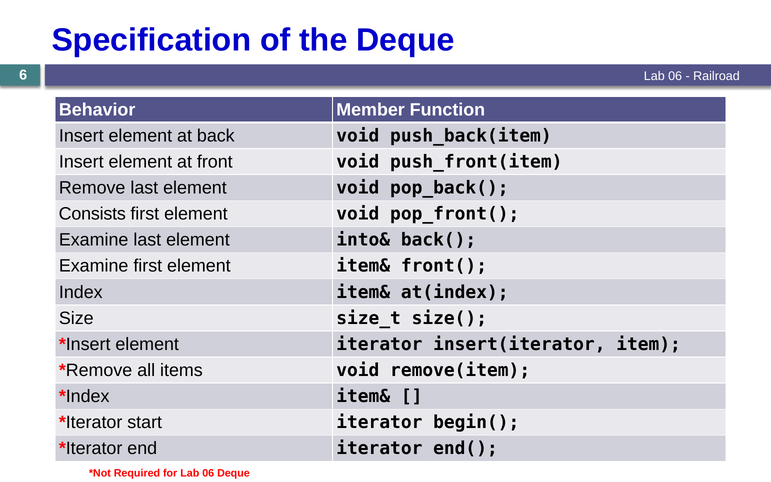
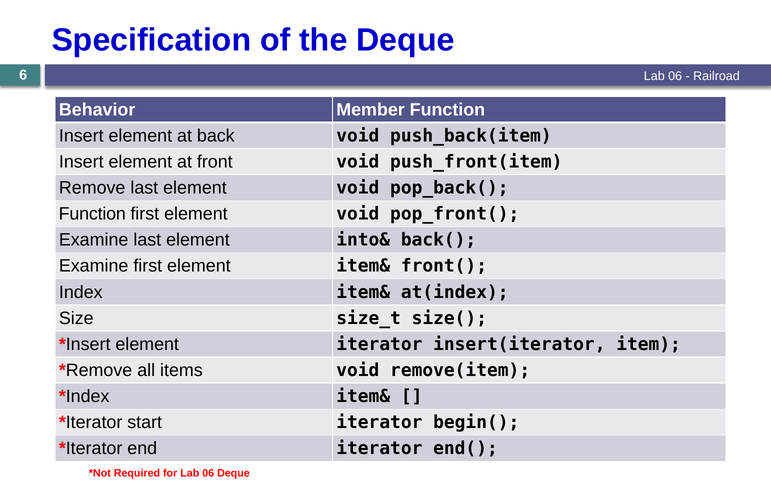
Consists: Consists -> Function (92, 214)
